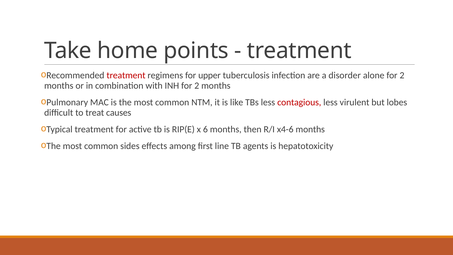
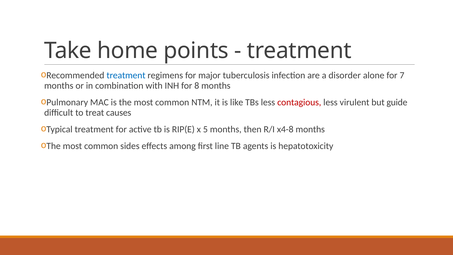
treatment colour: red -> blue (126, 75)
upper: upper -> major (209, 75)
alone for 2: 2 -> 7 (402, 75)
INH for 2: 2 -> 8 (197, 86)
lobes: lobes -> guide (397, 102)
6: 6 -> 5 (205, 129)
x4-6: x4-6 -> x4-8 (285, 129)
